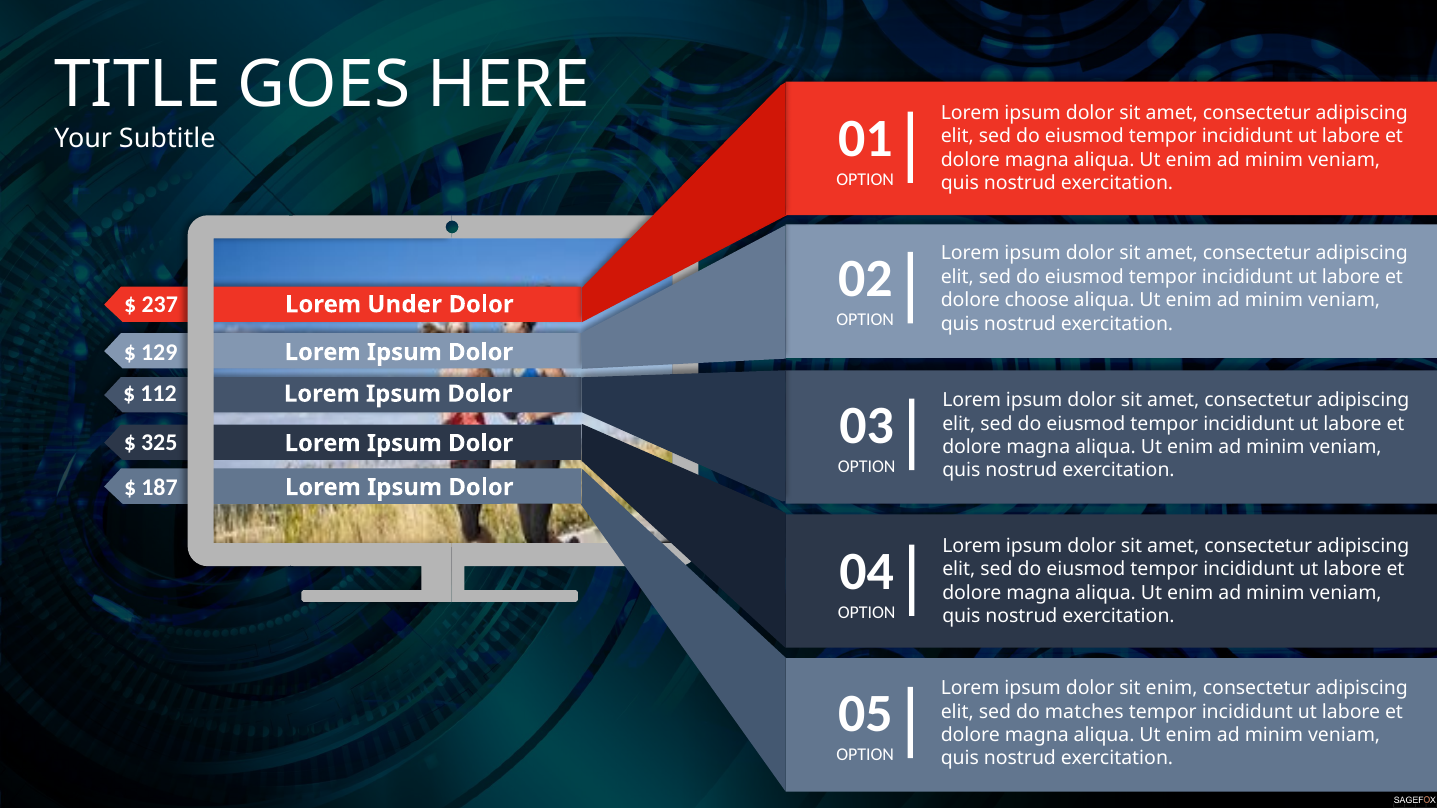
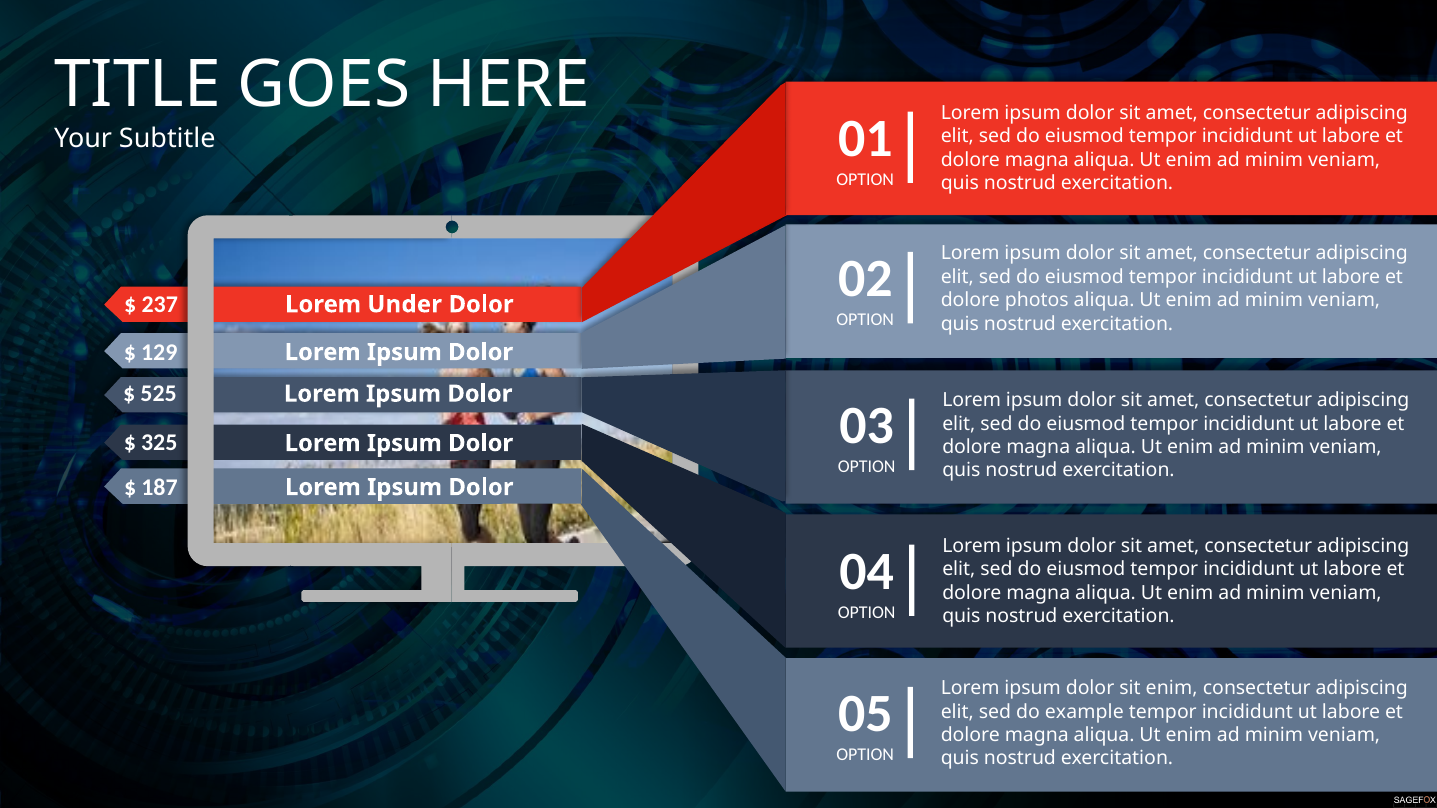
choose: choose -> photos (1037, 300)
112: 112 -> 525 (159, 394)
matches: matches -> example (1084, 712)
